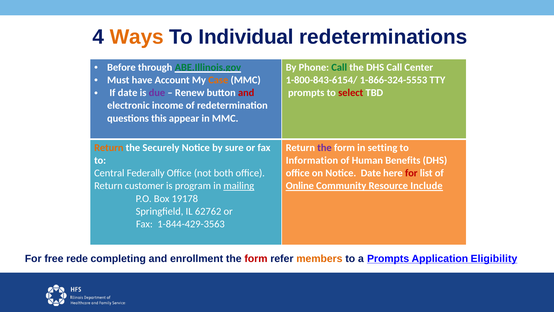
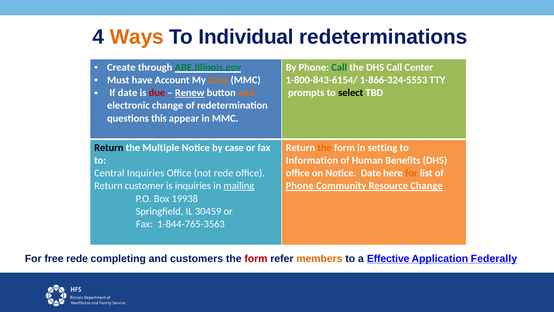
Before: Before -> Create (121, 67)
due colour: purple -> red (157, 93)
Renew underline: none -> present (190, 93)
and colour: red -> orange (246, 93)
select colour: red -> black (351, 93)
electronic income: income -> change (168, 105)
Return colour: orange -> black (109, 148)
Securely: Securely -> Multiple (161, 148)
by sure: sure -> case (234, 148)
the colour: purple -> orange (324, 148)
Central Federally: Federally -> Inquiries (146, 173)
not both: both -> rede (224, 173)
for colour: red -> orange (411, 173)
is program: program -> inquiries (193, 186)
Online: Online -> Phone (300, 186)
Resource Include: Include -> Change (426, 186)
19178: 19178 -> 19938 (185, 198)
62762: 62762 -> 30459 (208, 211)
1-844-429-3563: 1-844-429-3563 -> 1-844-765-3563 (191, 224)
enrollment: enrollment -> customers (197, 258)
a Prompts: Prompts -> Effective (388, 258)
Eligibility: Eligibility -> Federally (494, 258)
